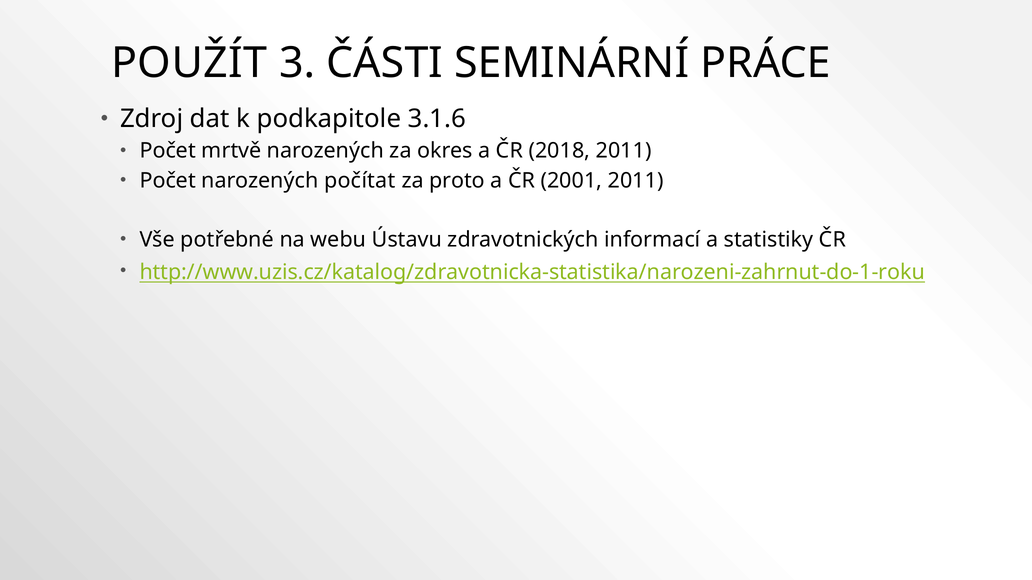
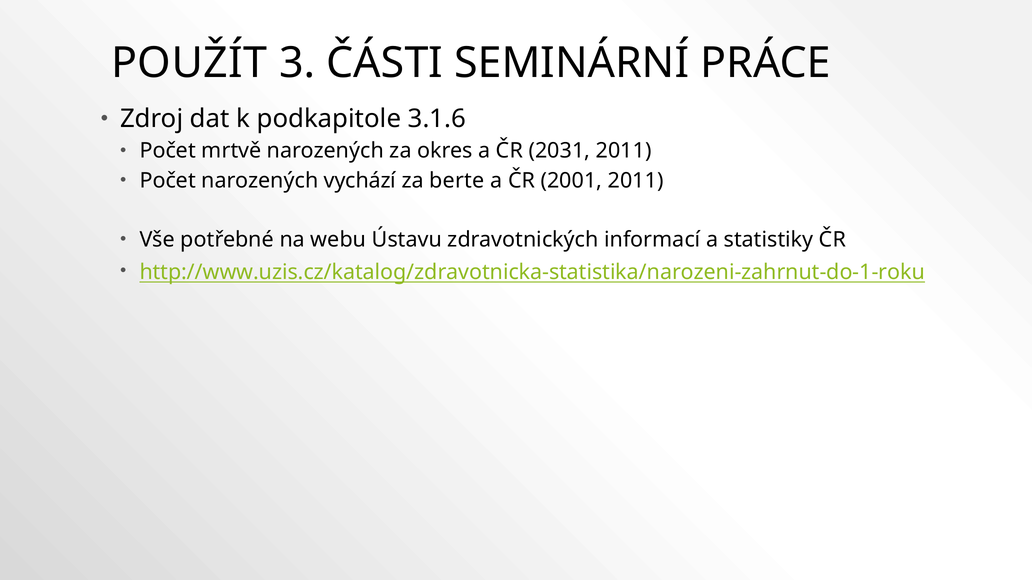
2018: 2018 -> 2031 (559, 151)
počítat: počítat -> vychází (360, 181)
proto: proto -> berte (457, 181)
